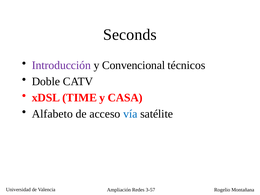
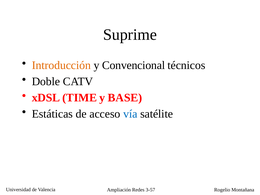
Seconds: Seconds -> Suprime (130, 35)
Introducción colour: purple -> orange (61, 65)
CASA: CASA -> BASE (125, 98)
Alfabeto: Alfabeto -> Estáticas (52, 114)
